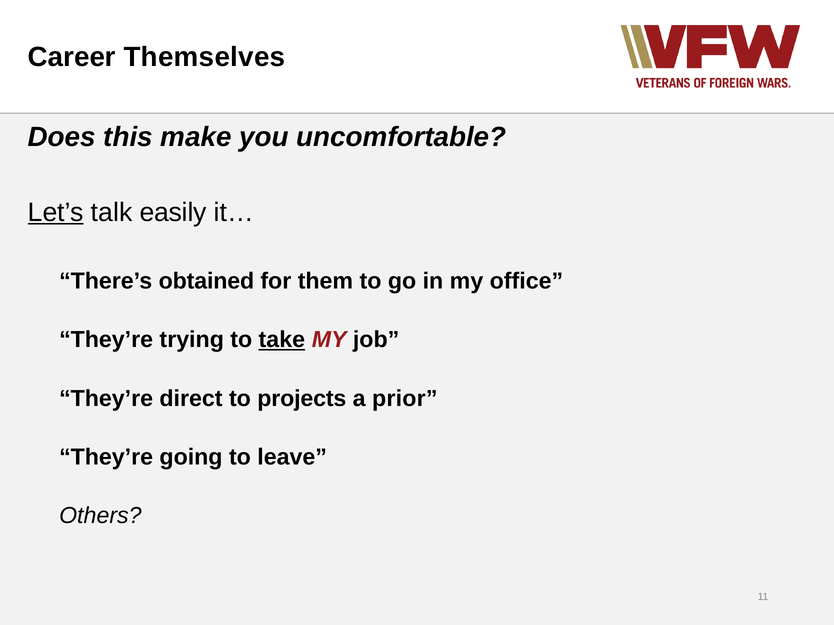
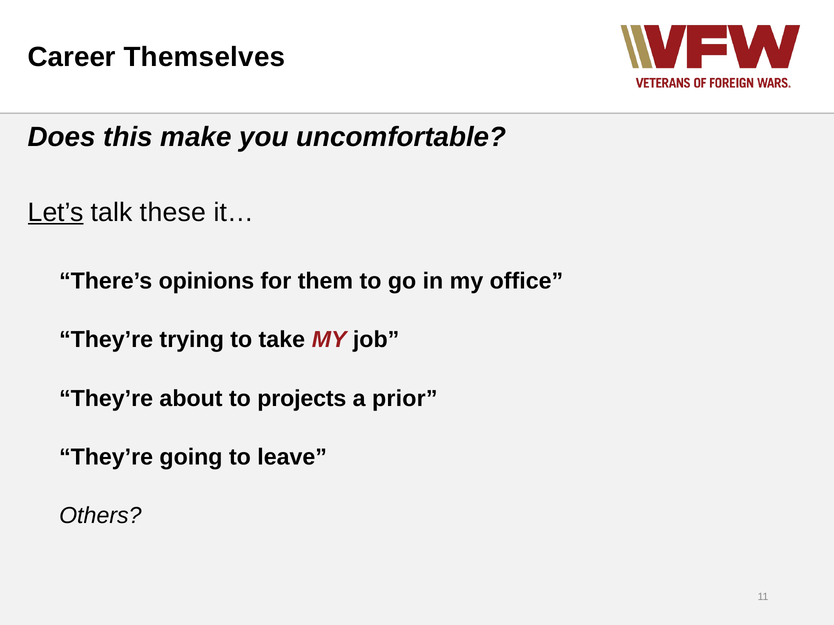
easily: easily -> these (173, 213)
obtained: obtained -> opinions (206, 281)
take underline: present -> none (282, 340)
direct: direct -> about (191, 399)
